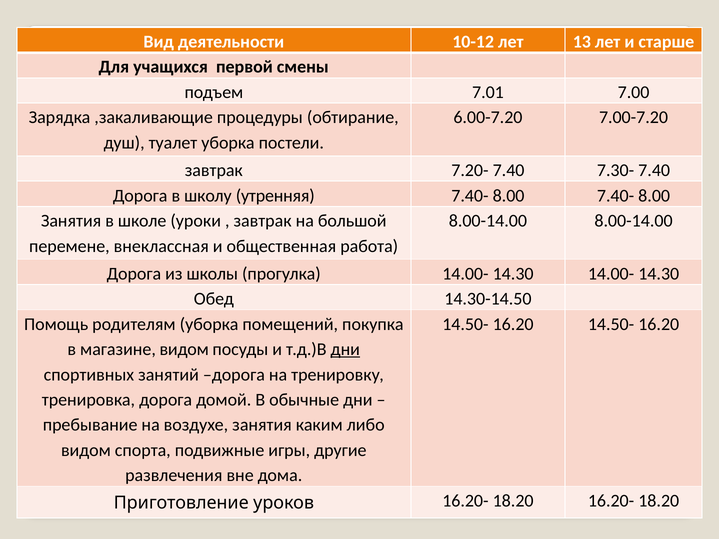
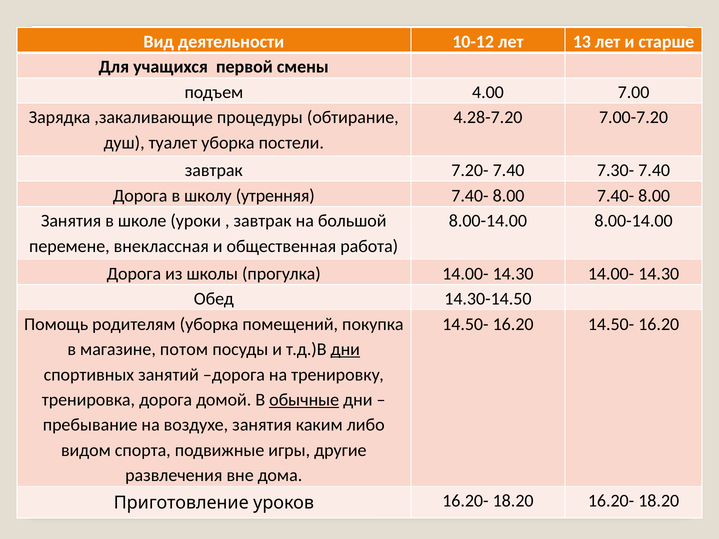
7.01: 7.01 -> 4.00 (488, 92)
6.00-7.20: 6.00-7.20 -> 4.28-7.20 (488, 118)
магазине видом: видом -> потом (184, 350)
обычные underline: none -> present (304, 400)
